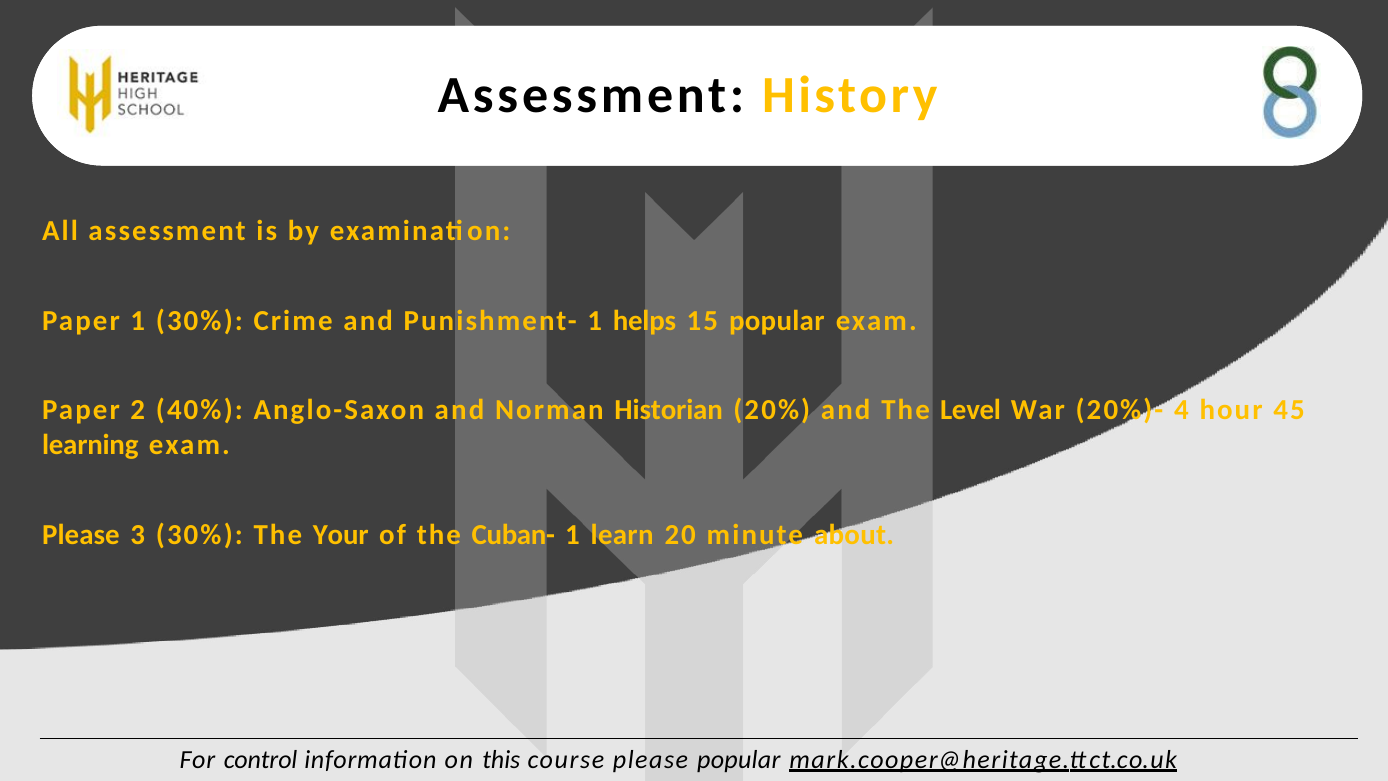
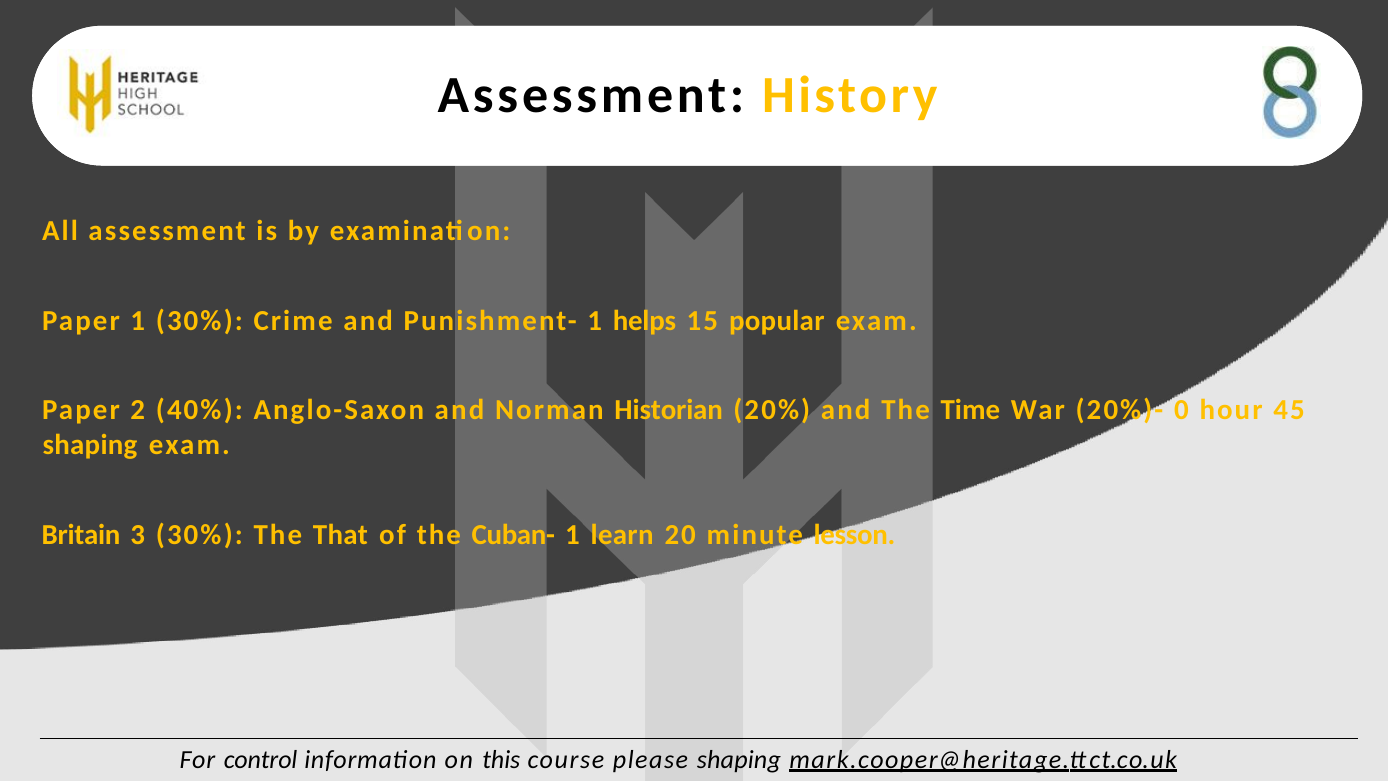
Level: Level -> Time (970, 410)
4: 4 -> 0 (1181, 410)
learning: learning -> shaping (90, 445)
Please: Please -> Britain (81, 535)
Your: Your -> That (340, 535)
about: about -> lesson (854, 535)
please popular: popular -> shaping (739, 759)
